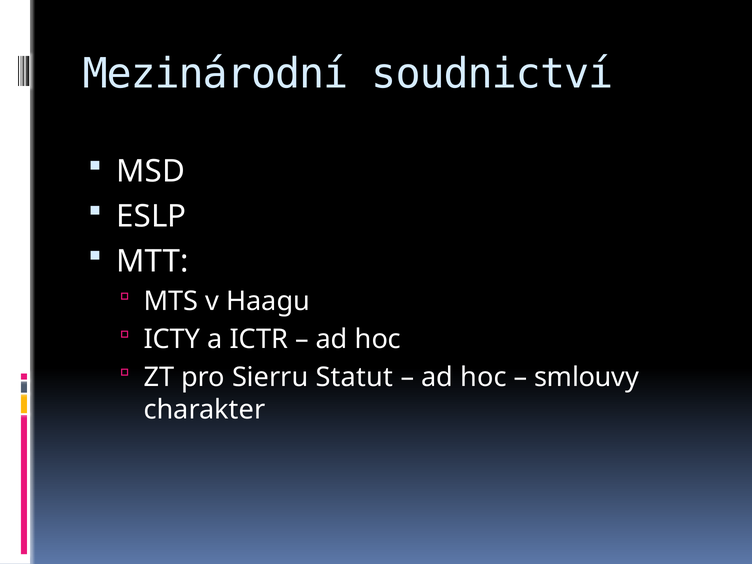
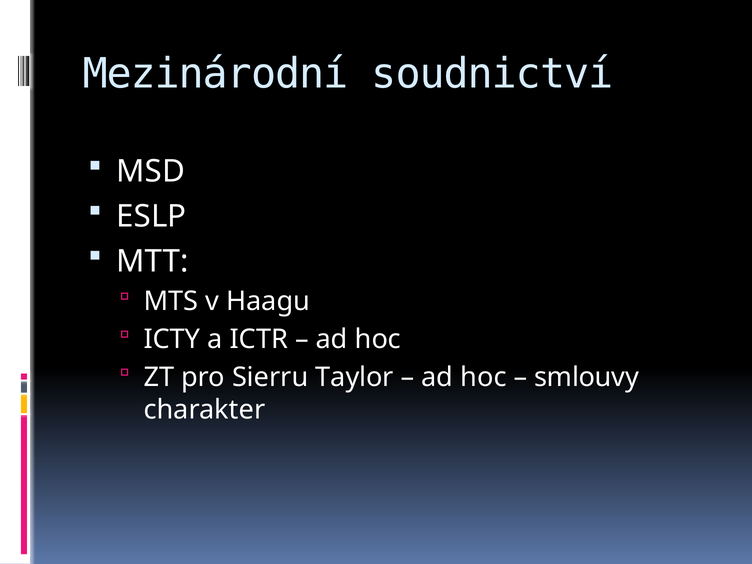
Statut: Statut -> Taylor (355, 377)
